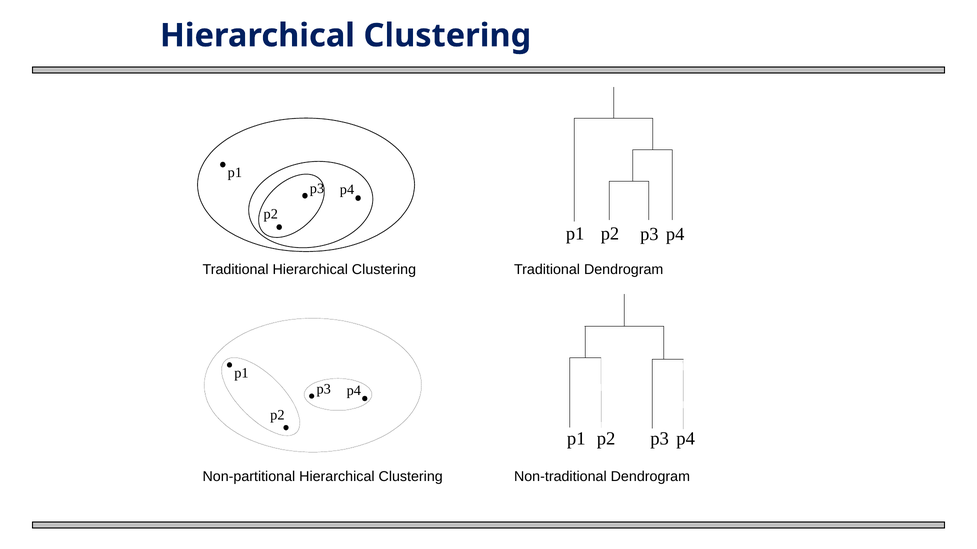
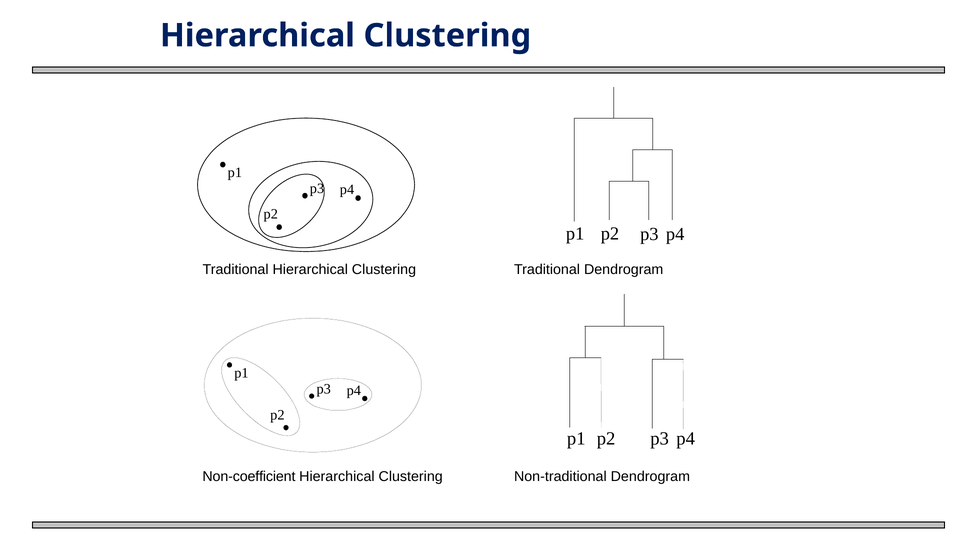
Non-partitional: Non-partitional -> Non-coefficient (249, 477)
